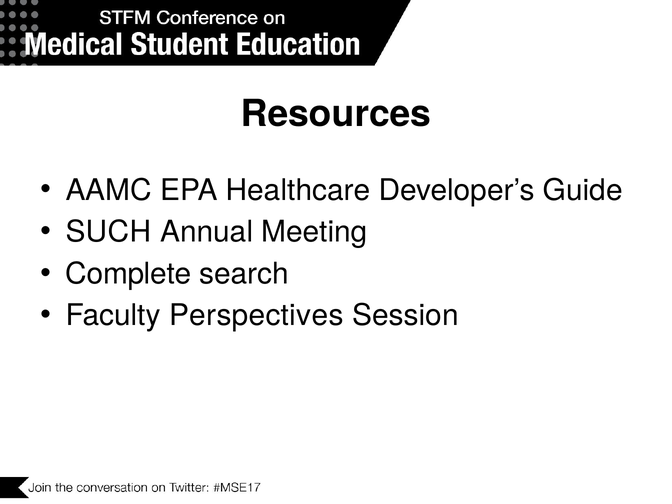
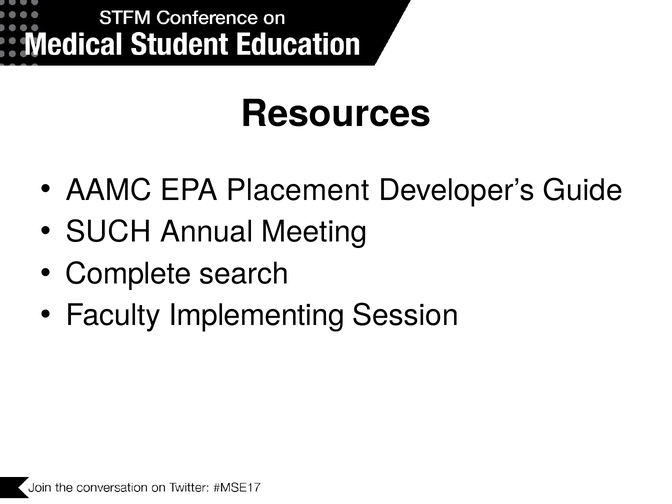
Healthcare: Healthcare -> Placement (298, 190)
Perspectives: Perspectives -> Implementing (257, 316)
